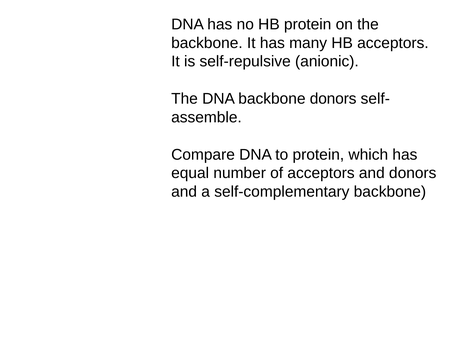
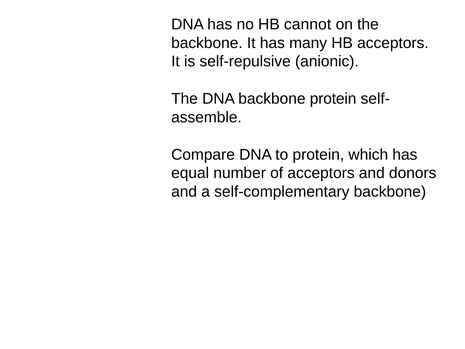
HB protein: protein -> cannot (308, 24)
backbone donors: donors -> protein (333, 99)
